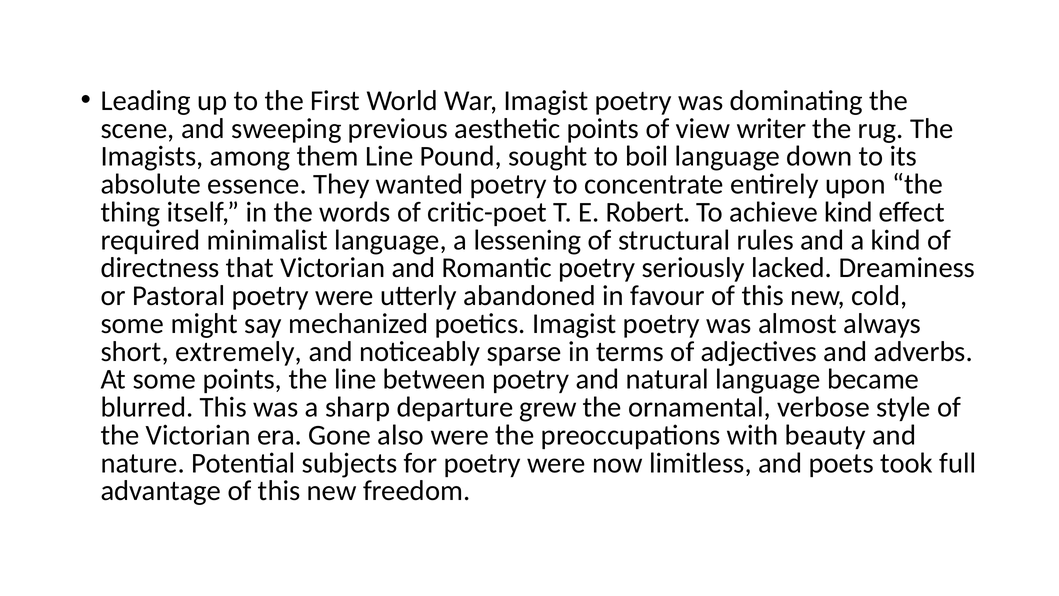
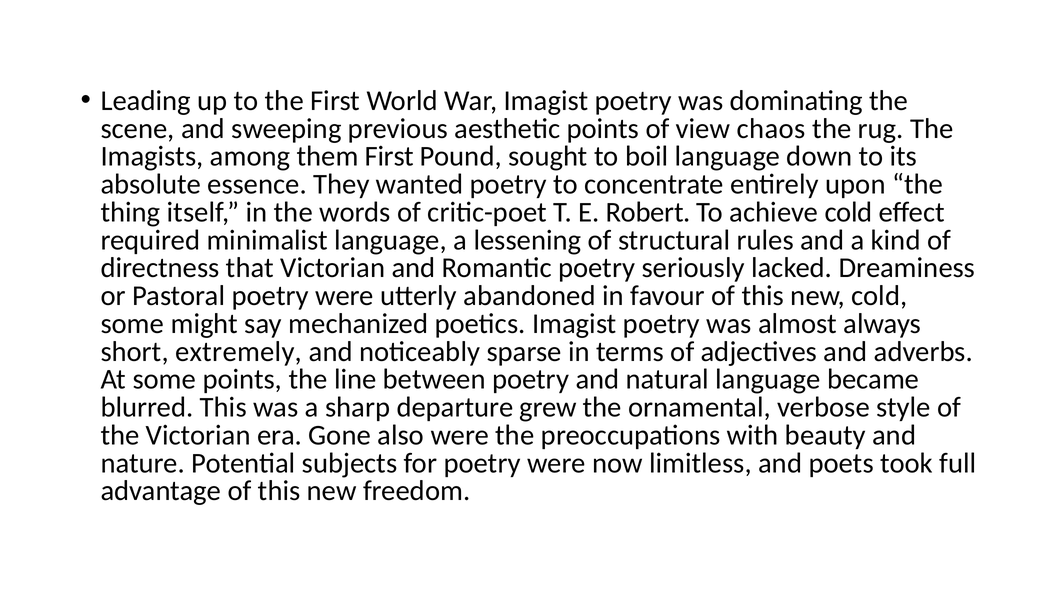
writer: writer -> chaos (771, 129)
them Line: Line -> First (389, 156)
achieve kind: kind -> cold (849, 212)
